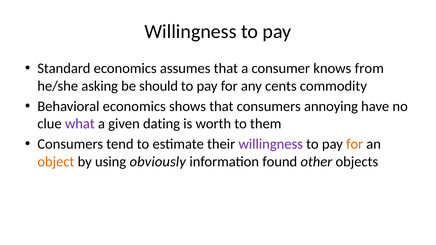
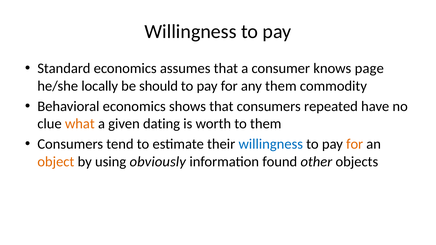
from: from -> page (369, 69)
asking: asking -> locally (100, 86)
any cents: cents -> them (281, 86)
annoying: annoying -> repeated (331, 106)
what colour: purple -> orange (80, 124)
willingness colour: purple -> blue (271, 144)
